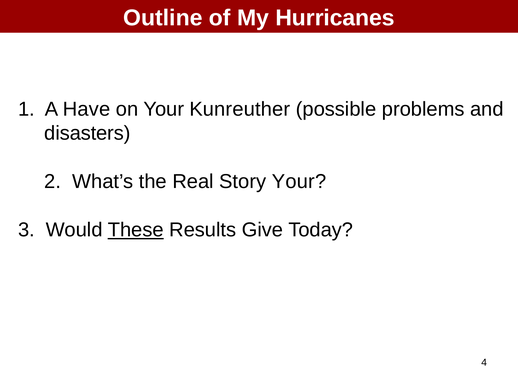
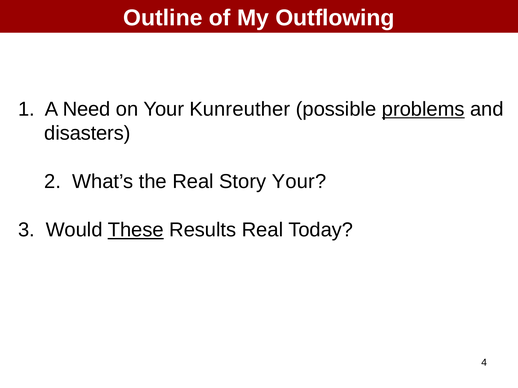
Hurricanes: Hurricanes -> Outflowing (335, 18)
Have: Have -> Need (87, 109)
problems underline: none -> present (423, 109)
Results Give: Give -> Real (262, 230)
